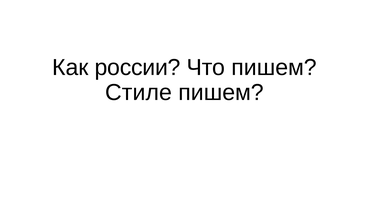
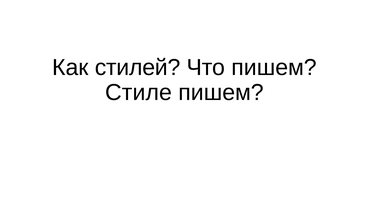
россии: россии -> стилей (138, 67)
